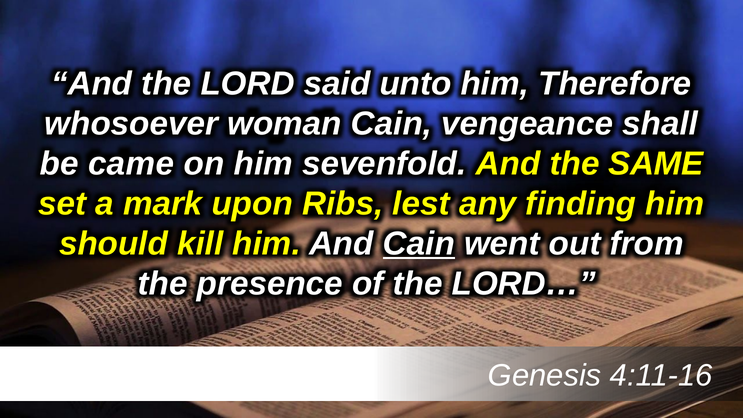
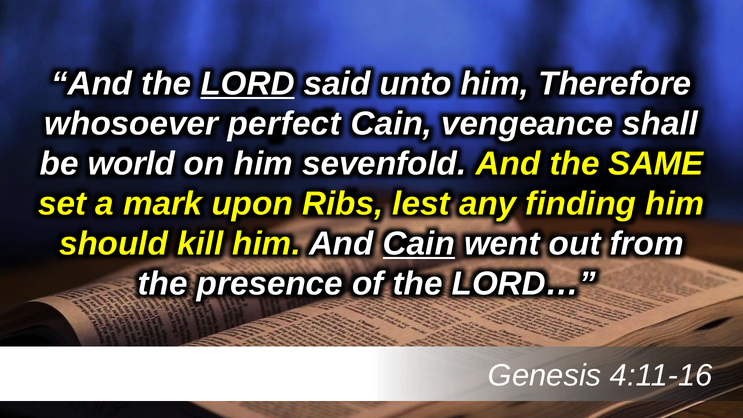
LORD underline: none -> present (248, 84)
woman: woman -> perfect (284, 124)
came: came -> world (132, 164)
